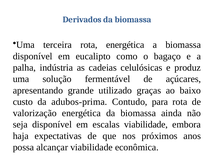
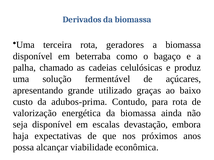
rota energética: energética -> geradores (125, 45)
eucalipto: eucalipto -> beterraba (93, 56)
indústria: indústria -> chamado (56, 68)
escalas viabilidade: viabilidade -> devastação (146, 125)
